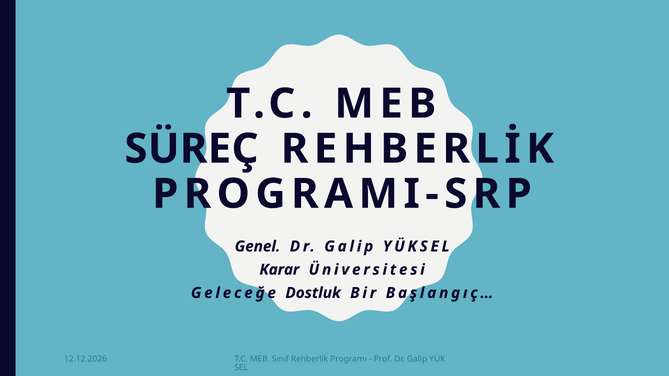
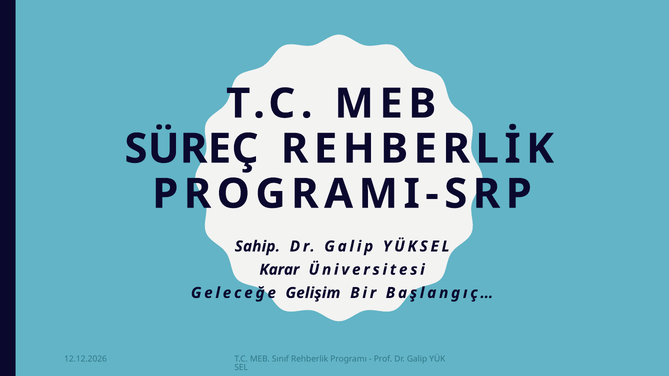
Genel: Genel -> Sahip (257, 247)
Dostluk: Dostluk -> Gelişim (313, 293)
